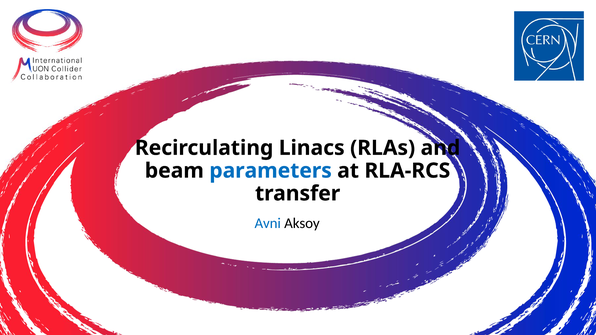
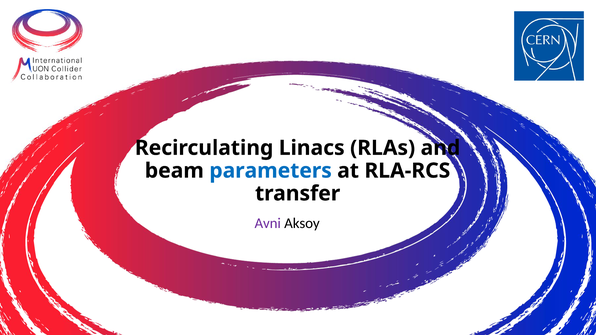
Avni colour: blue -> purple (268, 224)
